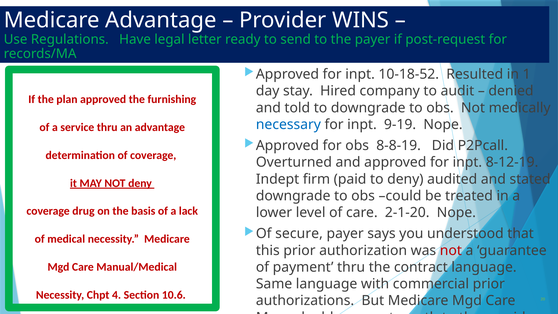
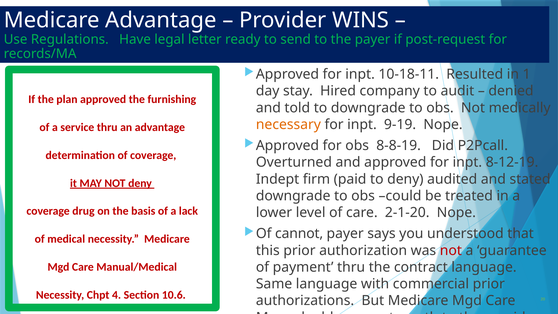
10-18-52: 10-18-52 -> 10-18-11 (409, 74)
necessary colour: blue -> orange (288, 124)
secure: secure -> cannot (299, 234)
